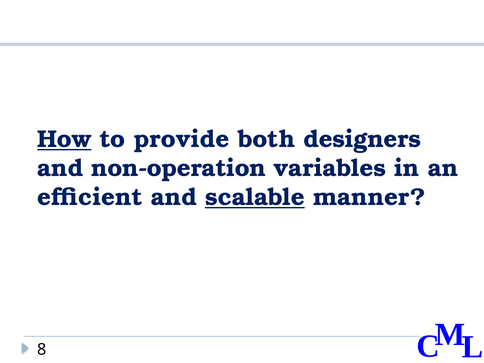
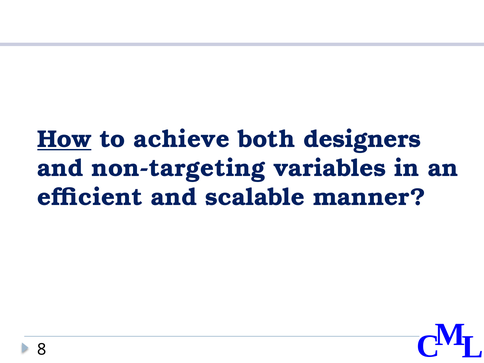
provide: provide -> achieve (182, 139)
non-operation: non-operation -> non-targeting (178, 168)
scalable underline: present -> none (255, 197)
